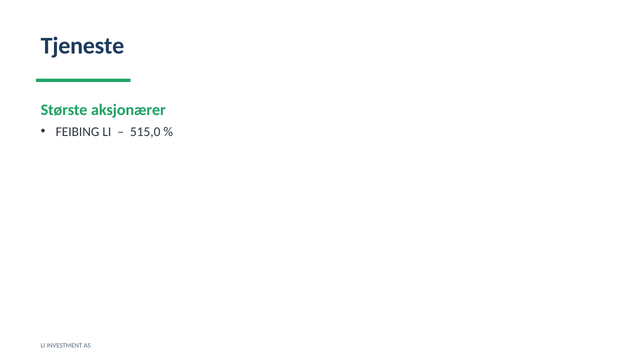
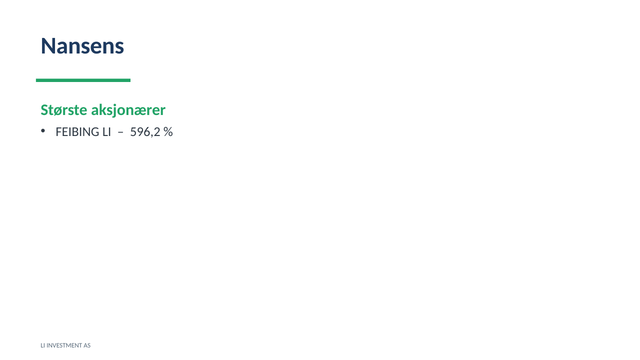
Tjeneste: Tjeneste -> Nansens (82, 46)
515,0: 515,0 -> 596,2 (145, 132)
